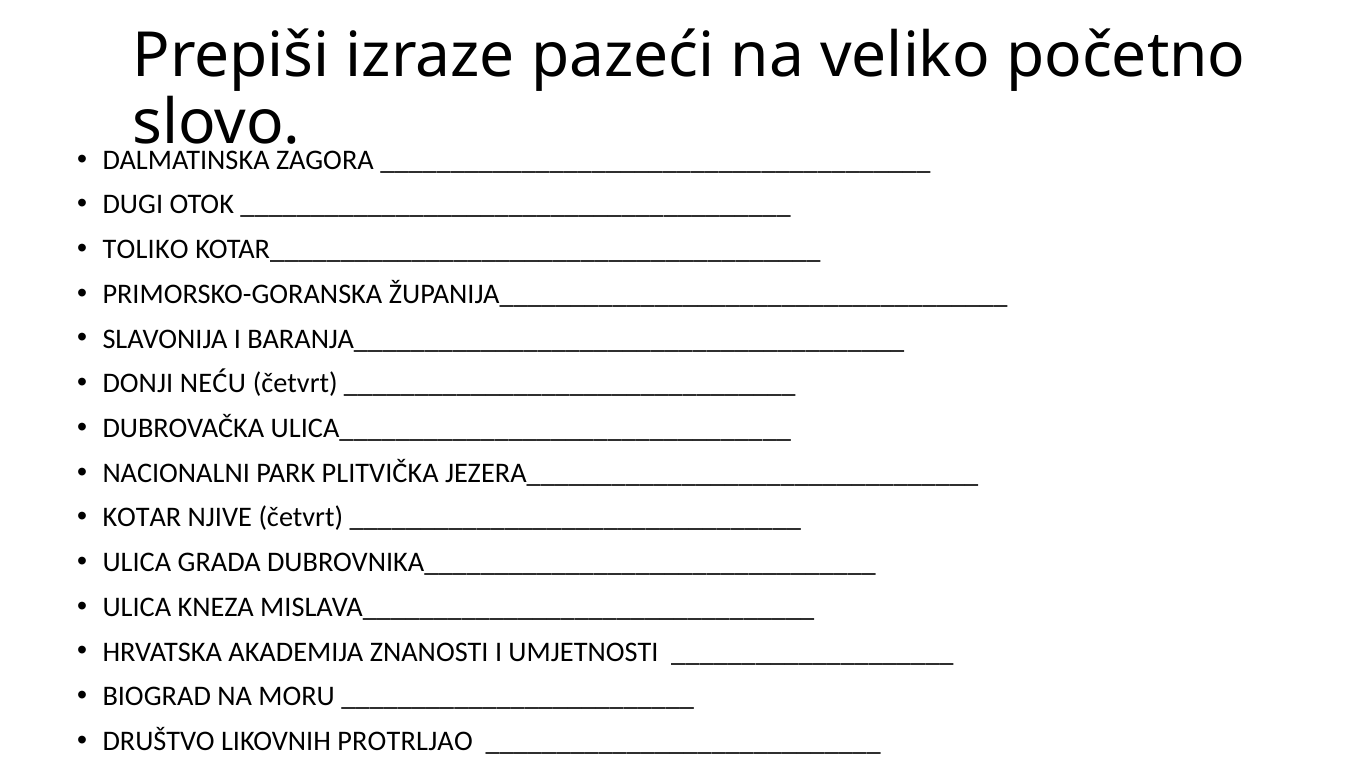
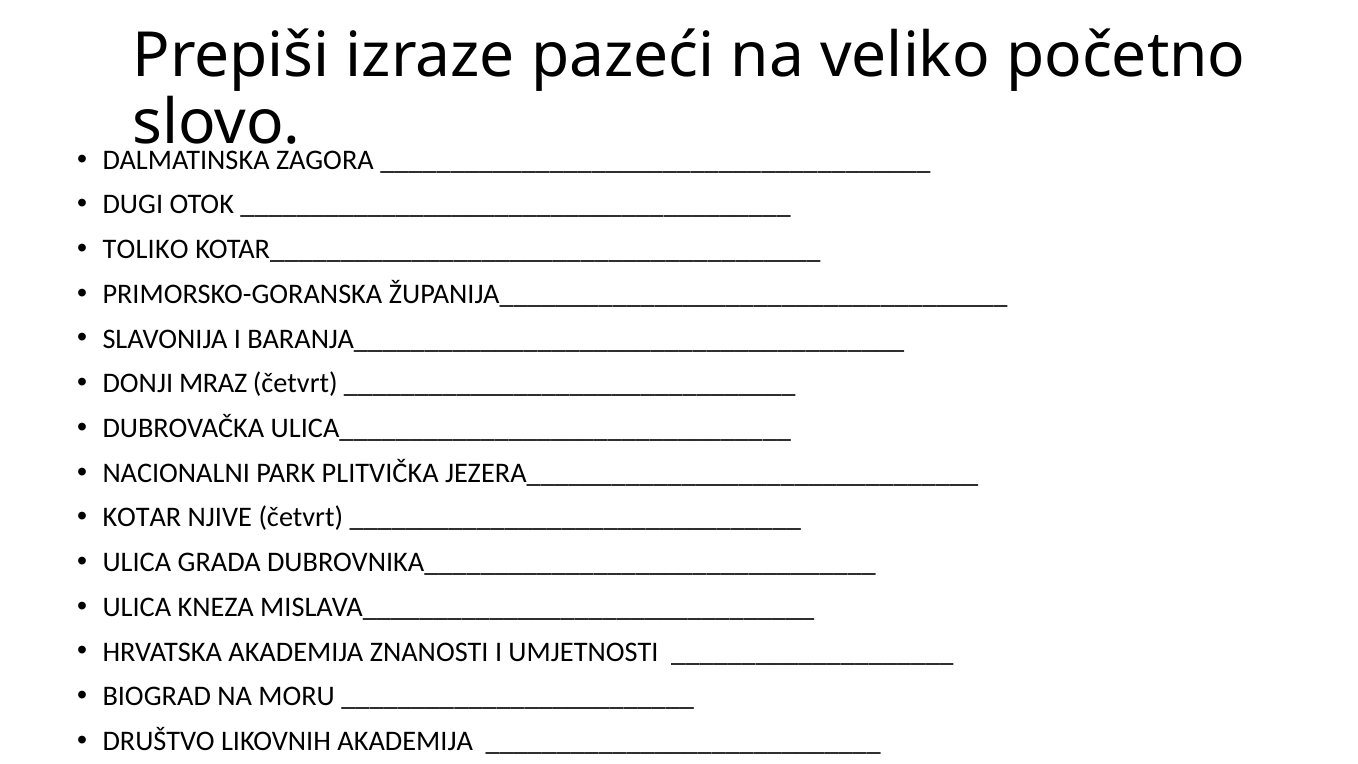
NEĆU: NEĆU -> MRAZ (213, 383)
LIKOVNIH PROTRLJAO: PROTRLJAO -> AKADEMIJA (405, 741)
